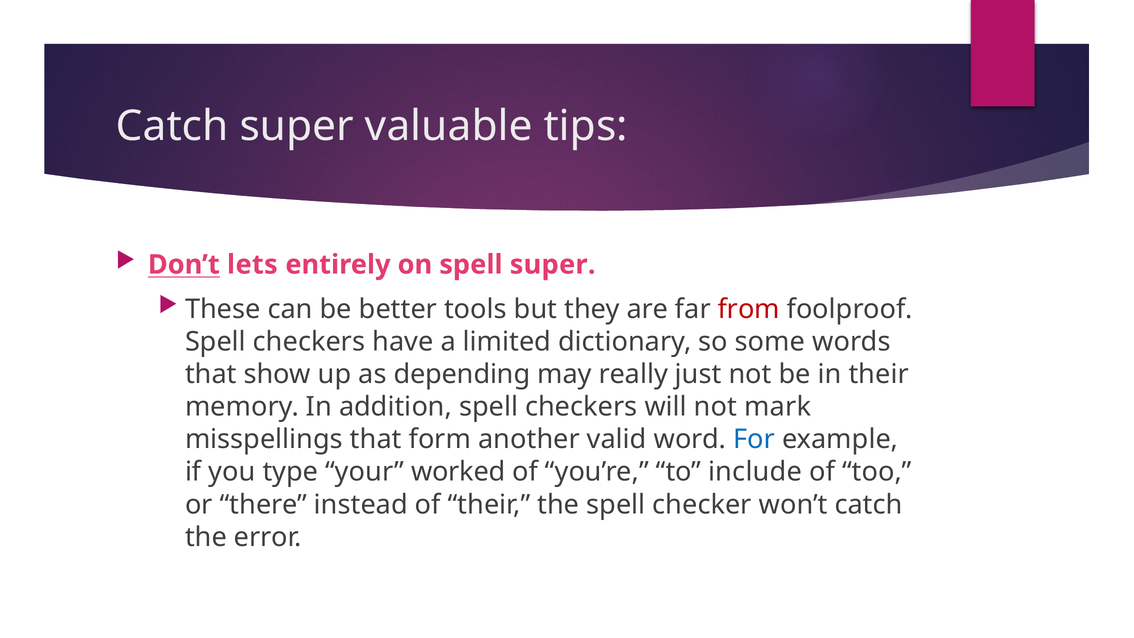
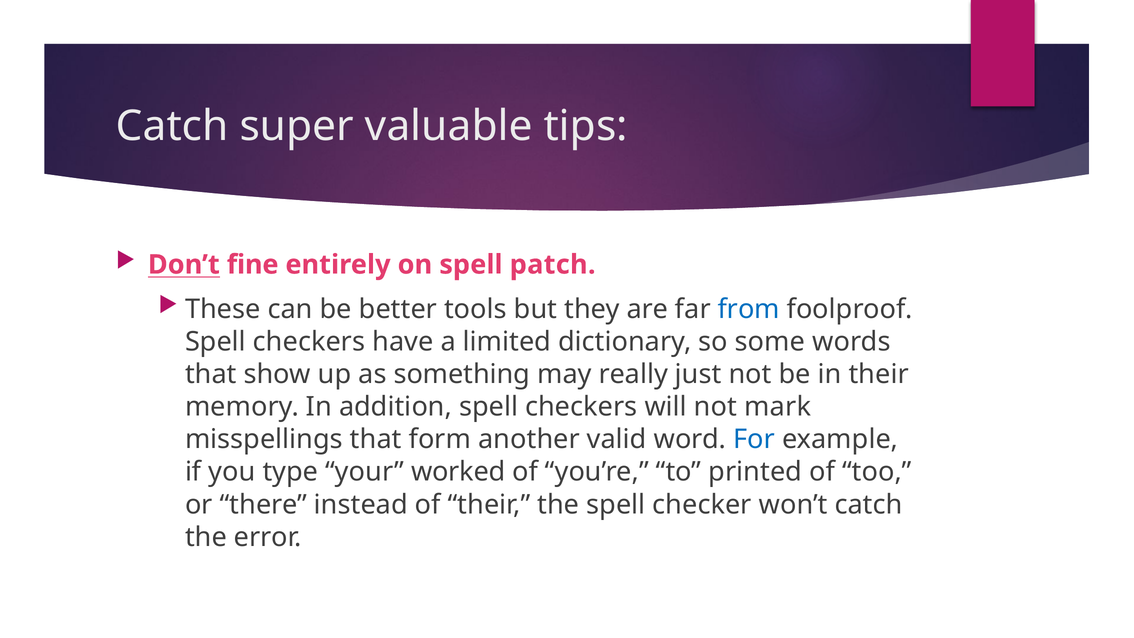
lets: lets -> fine (253, 265)
spell super: super -> patch (553, 265)
from colour: red -> blue (749, 309)
depending: depending -> something (462, 374)
include: include -> printed (755, 472)
